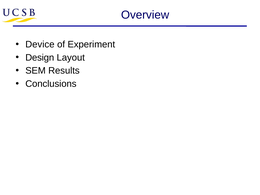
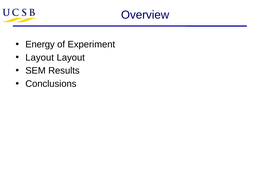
Device: Device -> Energy (40, 44)
Design: Design -> Layout (40, 58)
